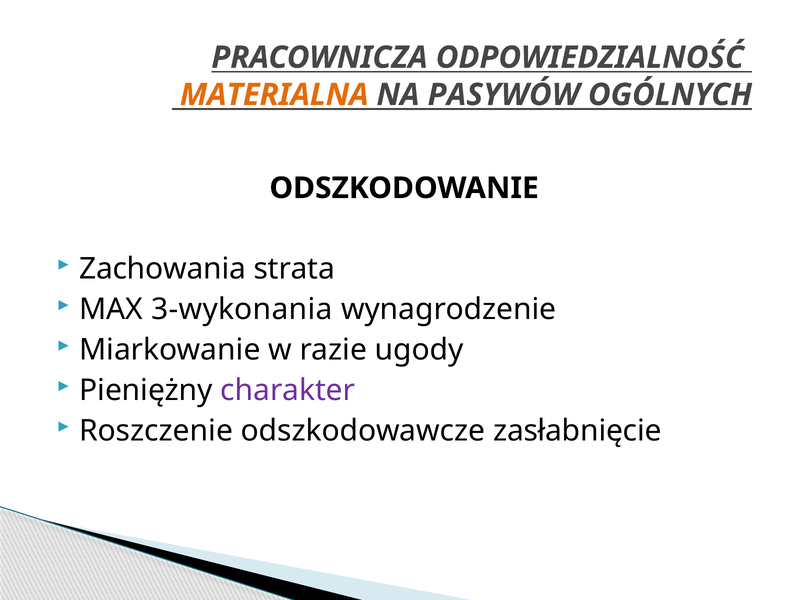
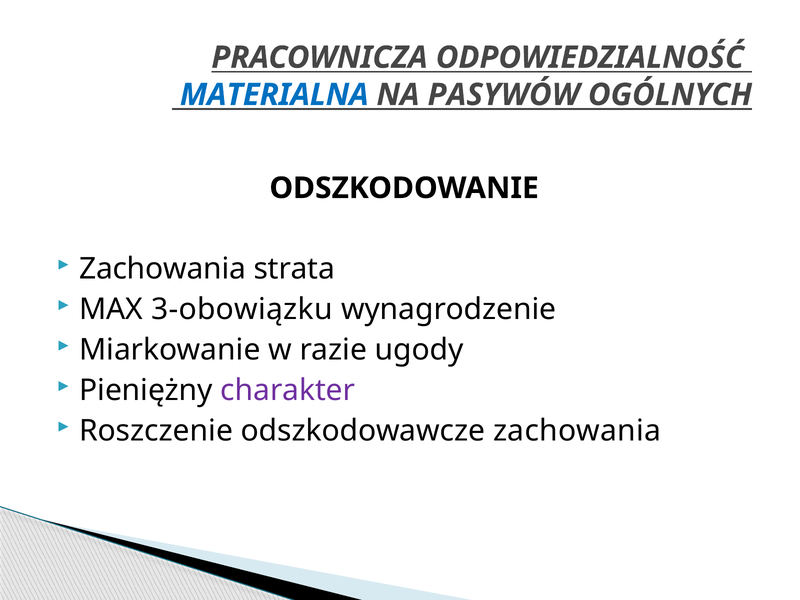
MATERIALNA colour: orange -> blue (274, 95)
3-wykonania: 3-wykonania -> 3-obowiązku (242, 310)
odszkodowawcze zasłabnięcie: zasłabnięcie -> zachowania (577, 431)
